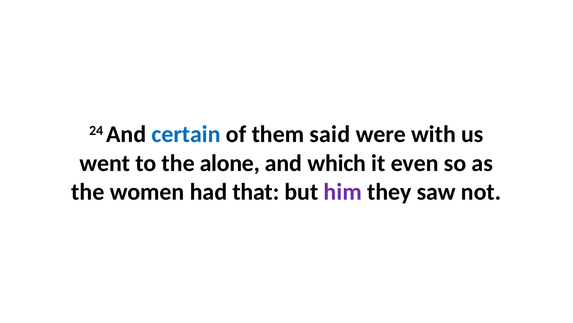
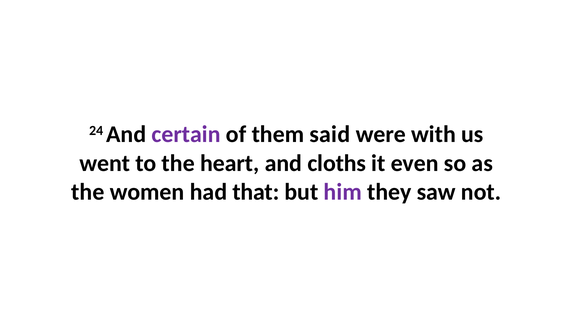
certain colour: blue -> purple (186, 134)
alone: alone -> heart (230, 163)
which: which -> cloths (337, 163)
